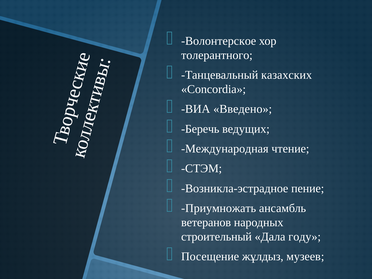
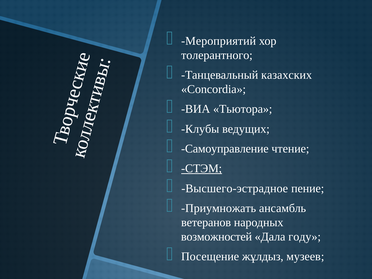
Волонтерское: Волонтерское -> Мероприятий (219, 41)
Введено: Введено -> Тьютора (243, 109)
Беречь: Беречь -> Клубы (200, 129)
Международная: Международная -> Самоуправление (225, 149)
СТЭМ underline: none -> present (202, 169)
Возникла-эстрадное: Возникла-эстрадное -> Высшего-эстрадное (235, 188)
строительный: строительный -> возможностей (217, 237)
